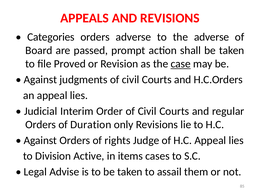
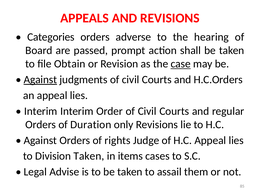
the adverse: adverse -> hearing (211, 37)
Proved: Proved -> Obtain (70, 64)
Against underline: none -> present (40, 80)
Judicial: Judicial -> Interim (41, 111)
Division Active: Active -> Taken (89, 156)
